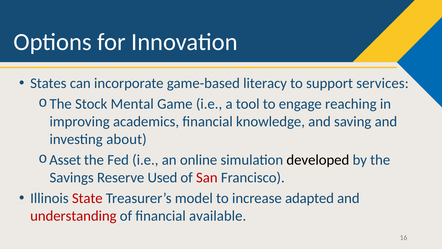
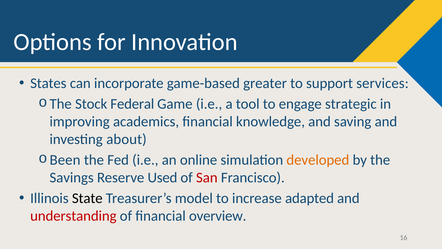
literacy: literacy -> greater (265, 83)
Mental: Mental -> Federal (132, 104)
reaching: reaching -> strategic (351, 104)
Asset: Asset -> Been (65, 160)
developed colour: black -> orange (318, 160)
State colour: red -> black (87, 198)
available: available -> overview (218, 216)
